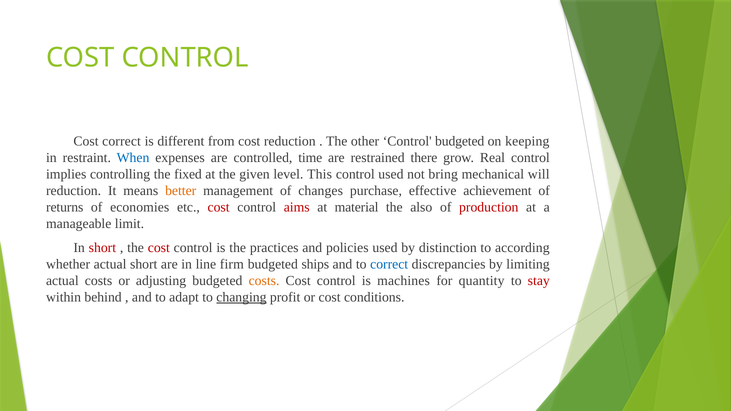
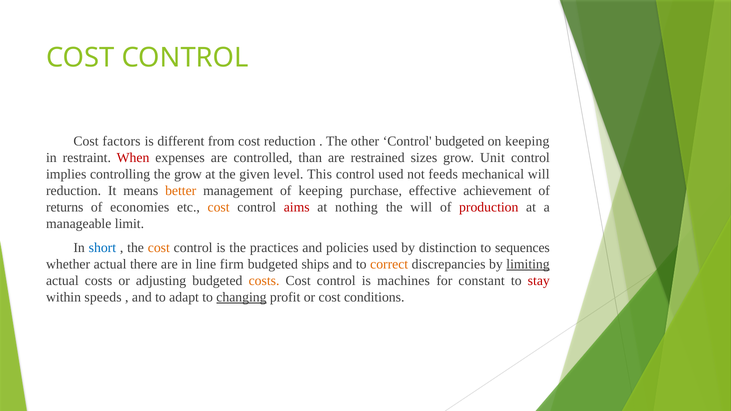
Cost correct: correct -> factors (122, 141)
When colour: blue -> red (133, 158)
time: time -> than (310, 158)
there: there -> sizes (424, 158)
Real: Real -> Unit (492, 158)
the fixed: fixed -> grow (188, 174)
bring: bring -> feeds (443, 174)
of changes: changes -> keeping (321, 191)
cost colour: red -> orange (219, 207)
material: material -> nothing (356, 207)
the also: also -> will (421, 207)
short colour: red -> blue (102, 248)
cost colour: red -> orange (159, 248)
according: according -> sequences (522, 248)
actual short: short -> there (144, 264)
correct colour: blue -> orange (389, 264)
limiting underline: none -> present (528, 264)
quantity: quantity -> constant (482, 281)
behind: behind -> speeds (103, 297)
